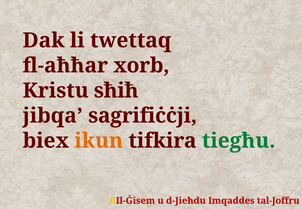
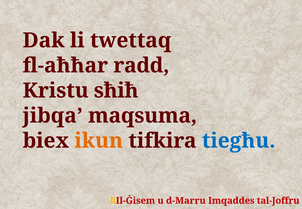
xorb: xorb -> radd (141, 66)
sagrifiċċji: sagrifiċċji -> maqsuma (143, 116)
tiegħu colour: green -> blue (239, 141)
d-Jieħdu: d-Jieħdu -> d-Marru (186, 201)
